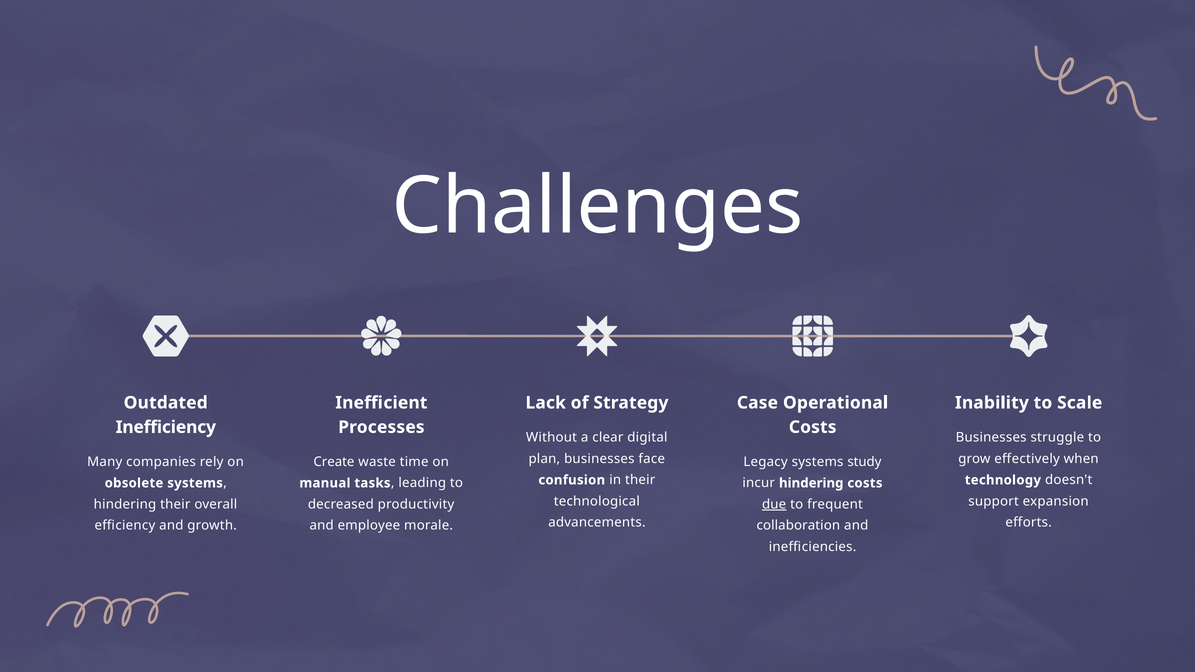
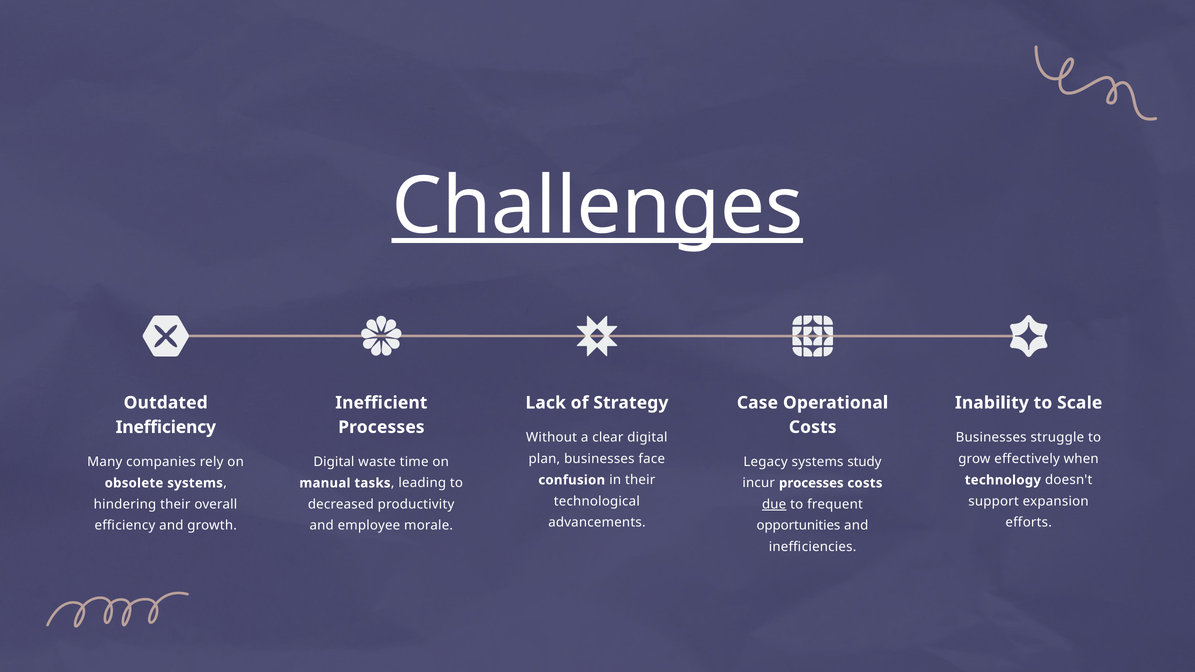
Challenges underline: none -> present (597, 206)
Create: Create -> Digital (334, 462)
incur hindering: hindering -> processes (811, 483)
collaboration: collaboration -> opportunities (798, 526)
